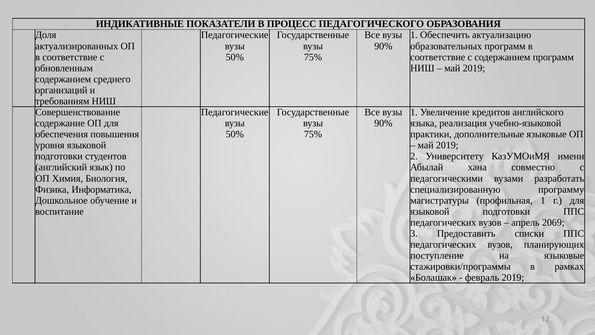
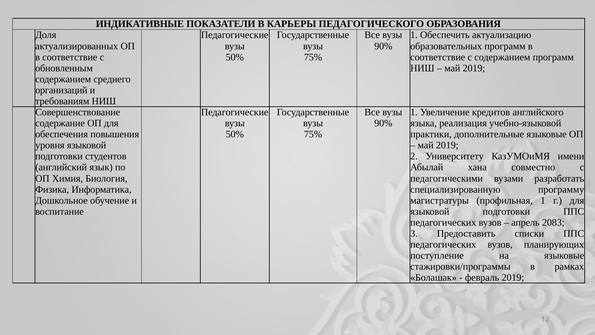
ПРОЦЕСС: ПРОЦЕСС -> КАРЬЕРЫ (292, 24)
2069: 2069 -> 2083 (553, 222)
